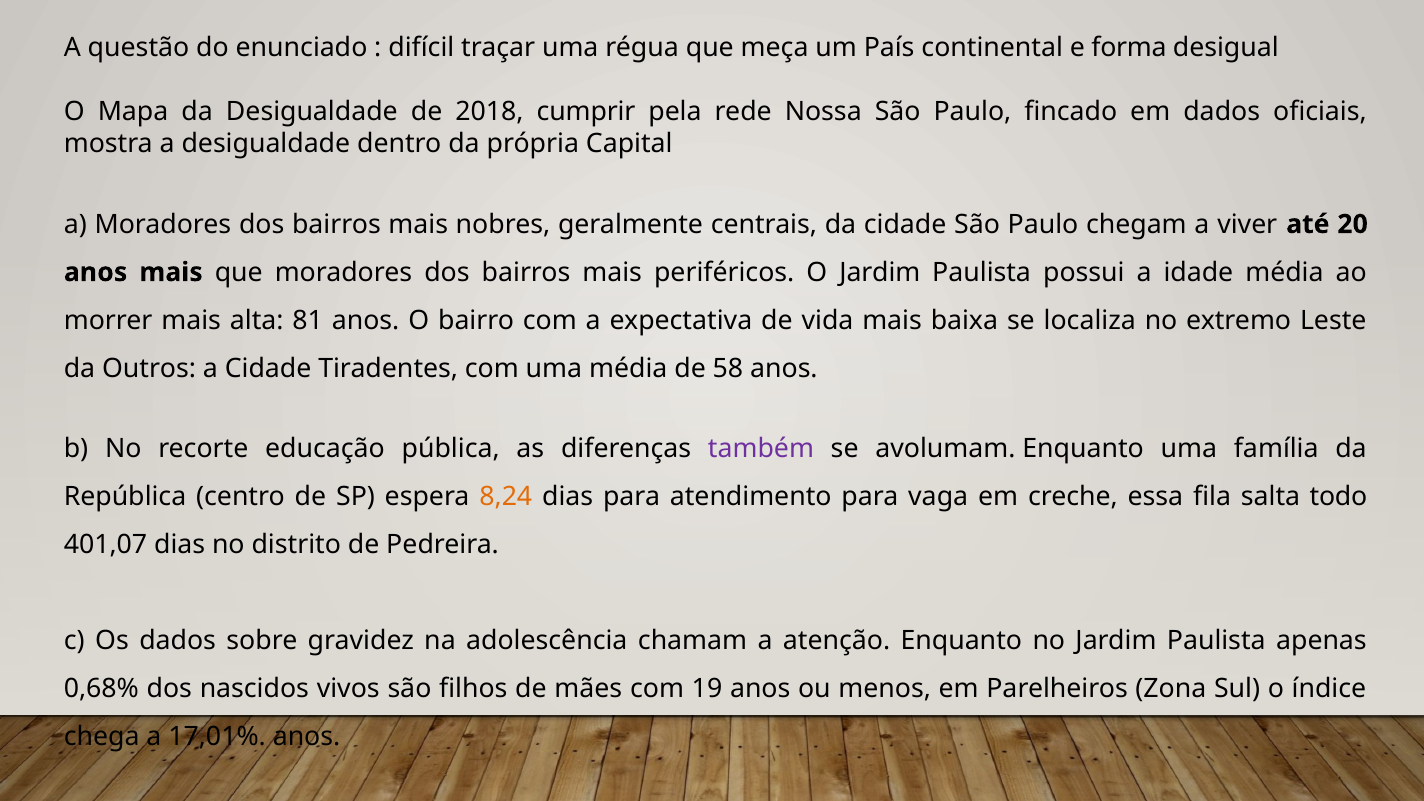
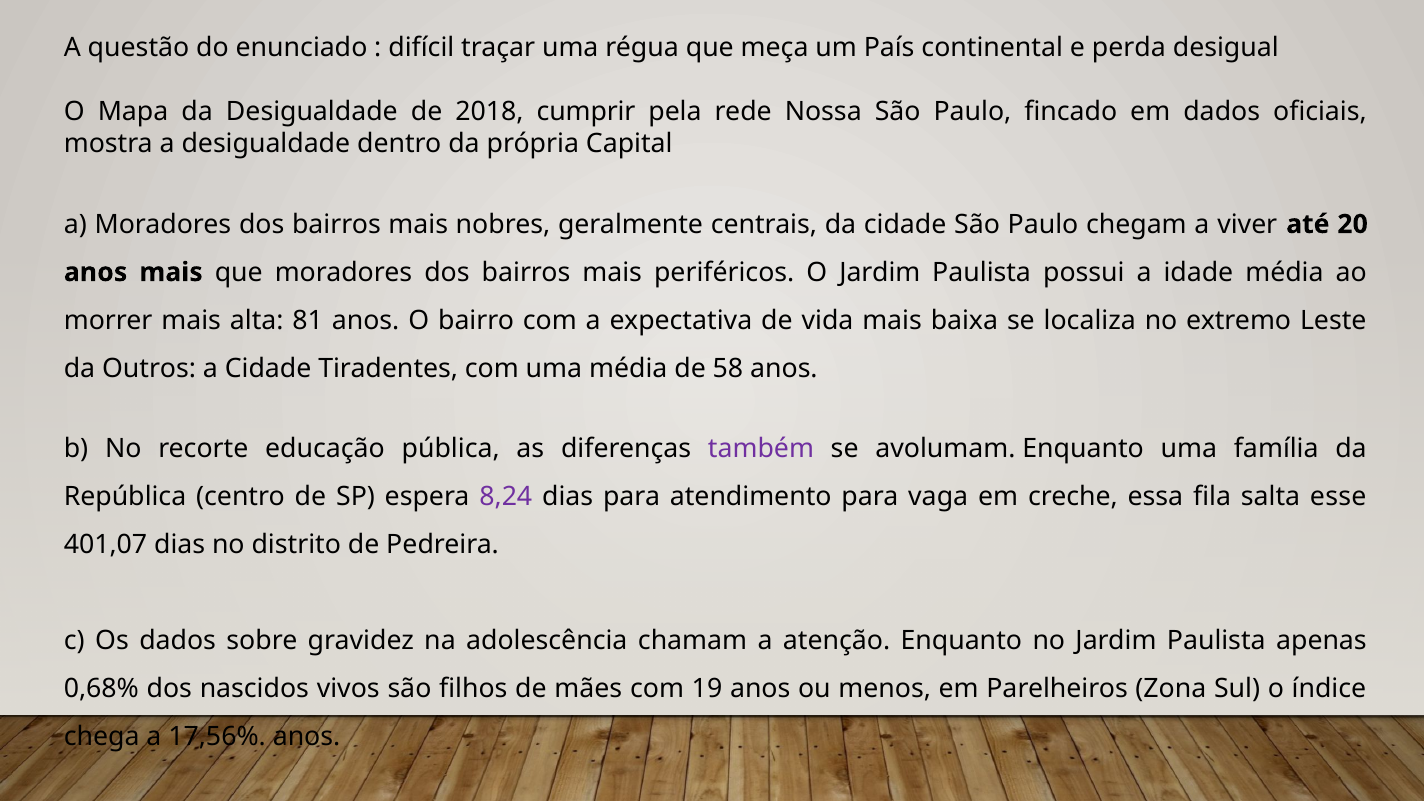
forma: forma -> perda (1129, 48)
8,24 colour: orange -> purple (506, 497)
todo: todo -> esse (1338, 497)
17,01%: 17,01% -> 17,56% (217, 737)
